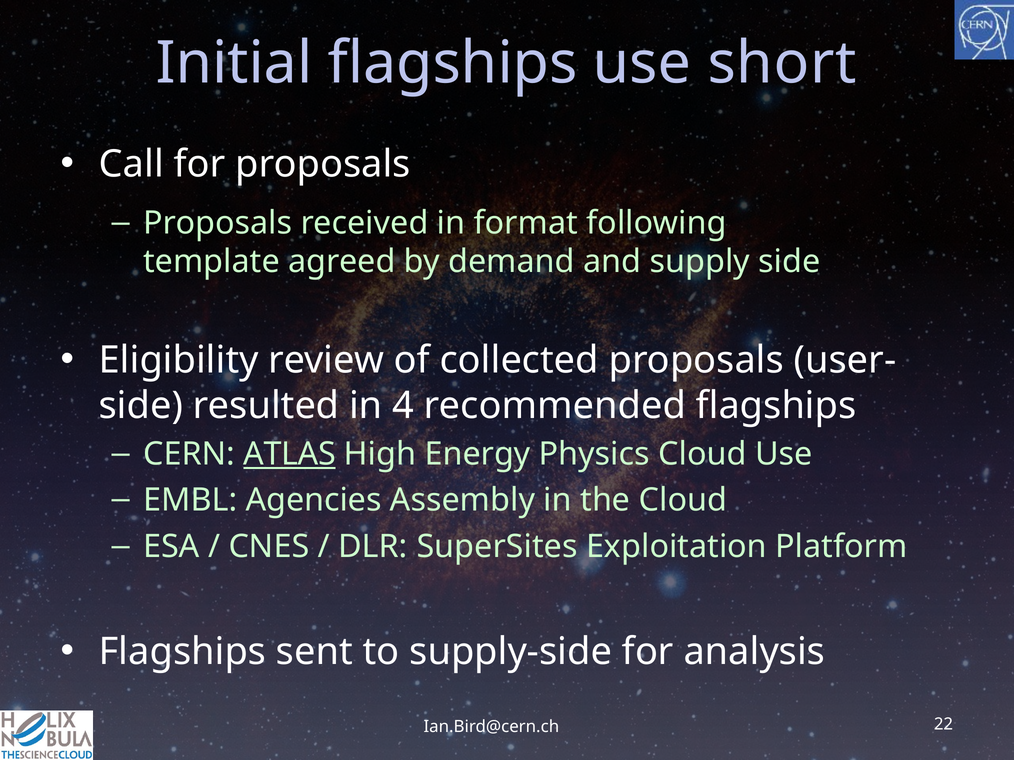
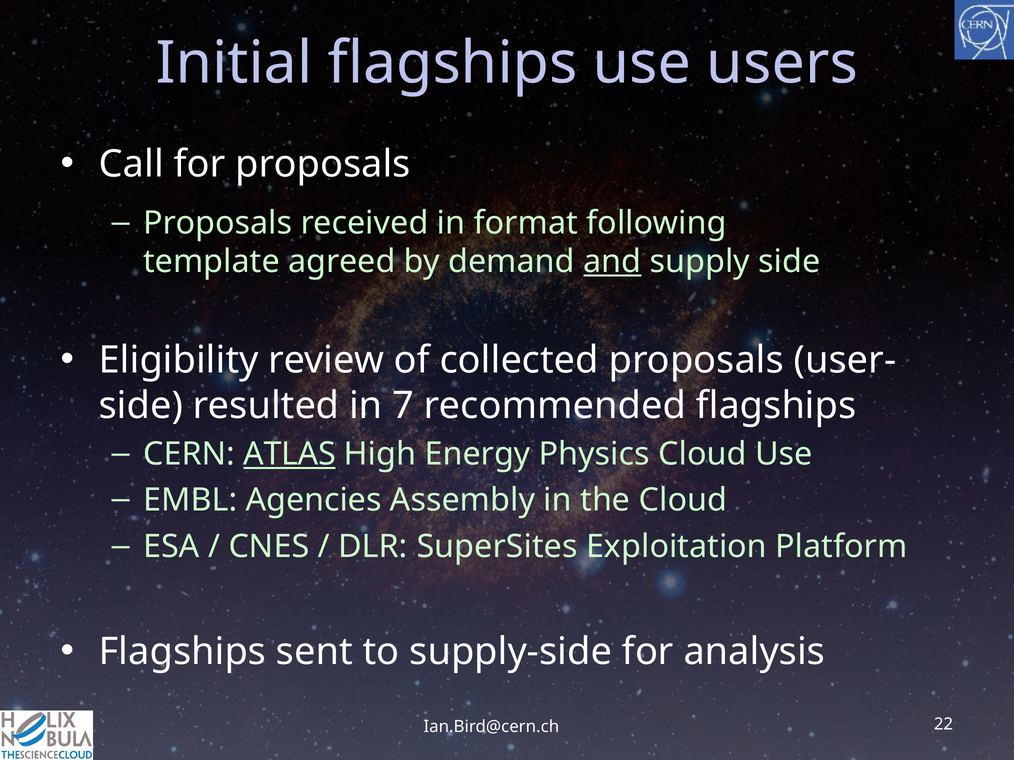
short: short -> users (782, 63)
and underline: none -> present (612, 262)
4: 4 -> 7 (403, 406)
